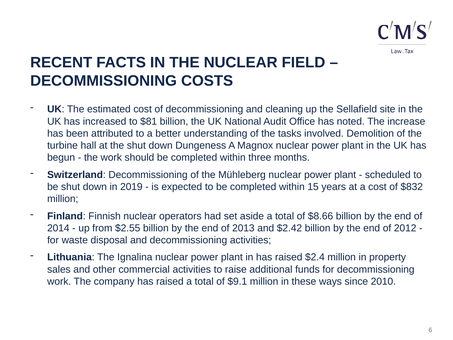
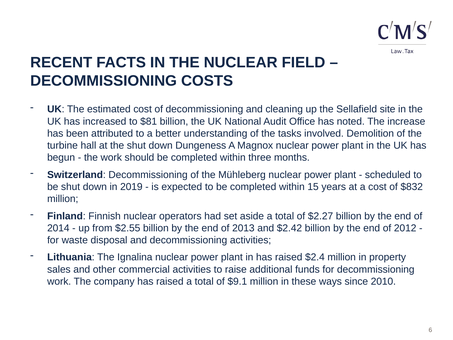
$8.66: $8.66 -> $2.27 (321, 216)
